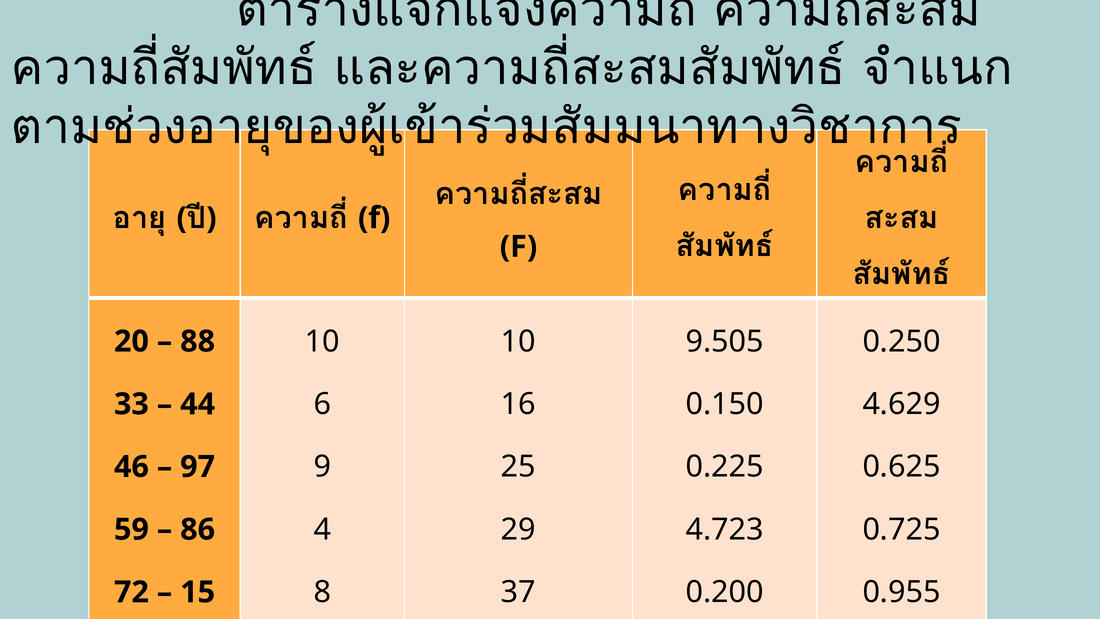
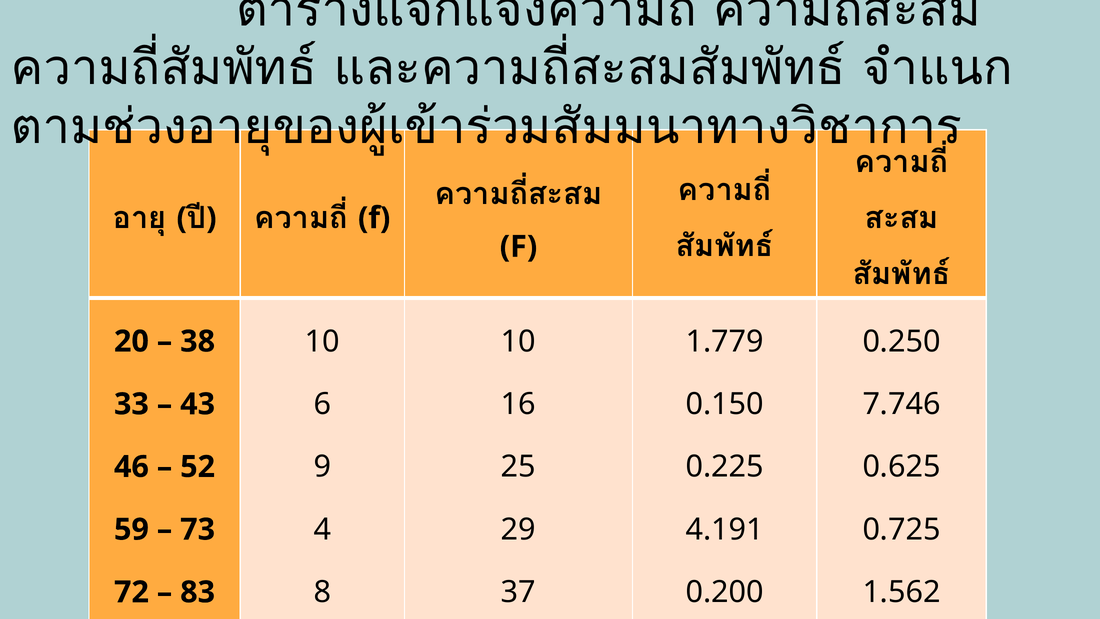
9.505: 9.505 -> 1.779 (725, 341)
88: 88 -> 38 (198, 341)
4.629: 4.629 -> 7.746 (902, 404)
44: 44 -> 43 (198, 404)
97: 97 -> 52 (198, 467)
4.723: 4.723 -> 4.191 (725, 529)
86: 86 -> 73 (198, 529)
0.955: 0.955 -> 1.562 (902, 592)
15: 15 -> 83 (198, 592)
